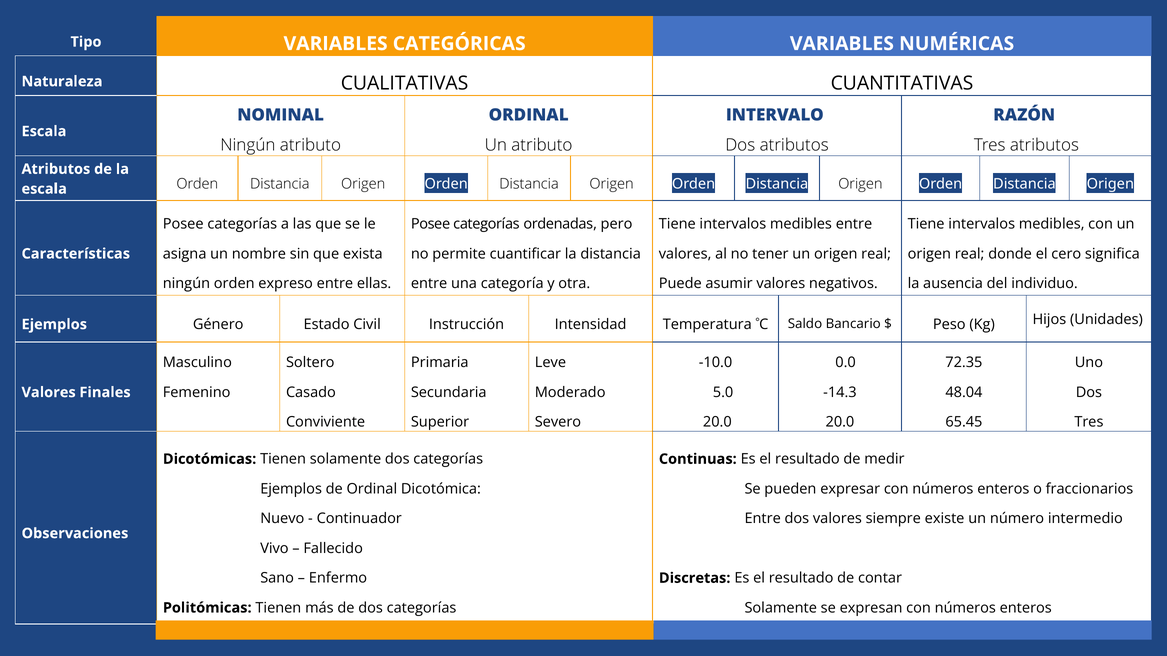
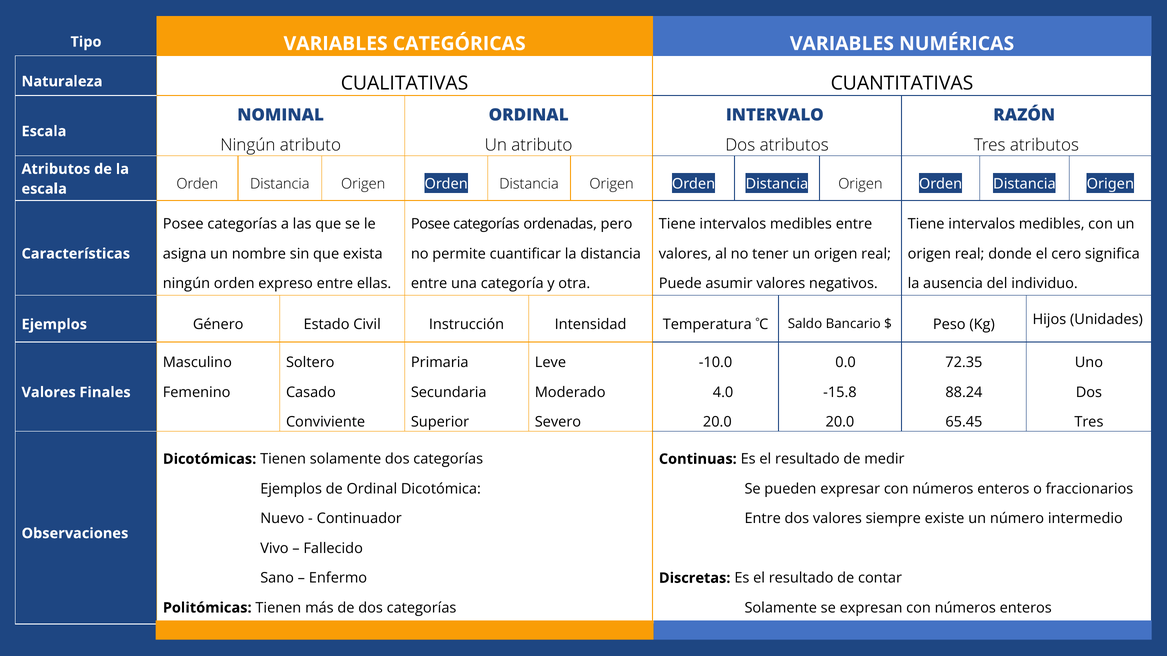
5.0: 5.0 -> 4.0 (723, 393)
-14.3: -14.3 -> -15.8 (840, 393)
48.04: 48.04 -> 88.24 (964, 393)
